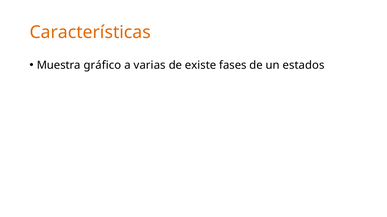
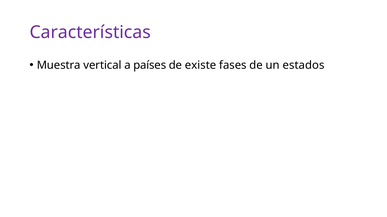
Características colour: orange -> purple (90, 33)
gráfico: gráfico -> vertical (102, 65)
varias: varias -> países (150, 65)
